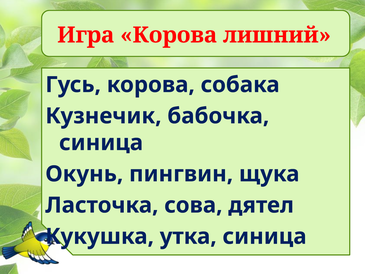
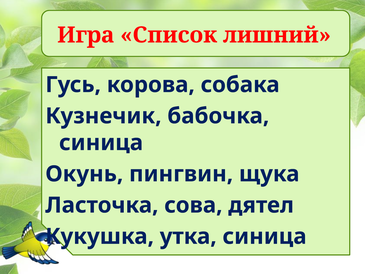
Игра Корова: Корова -> Список (169, 35)
